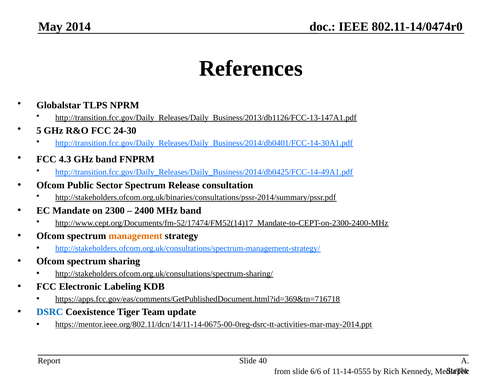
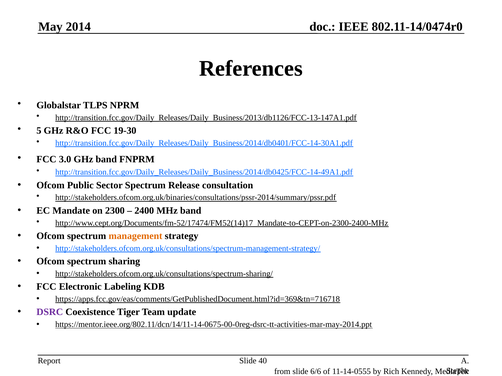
24-30: 24-30 -> 19-30 (125, 131)
4.3: 4.3 -> 3.0 (65, 159)
DSRC colour: blue -> purple (50, 312)
